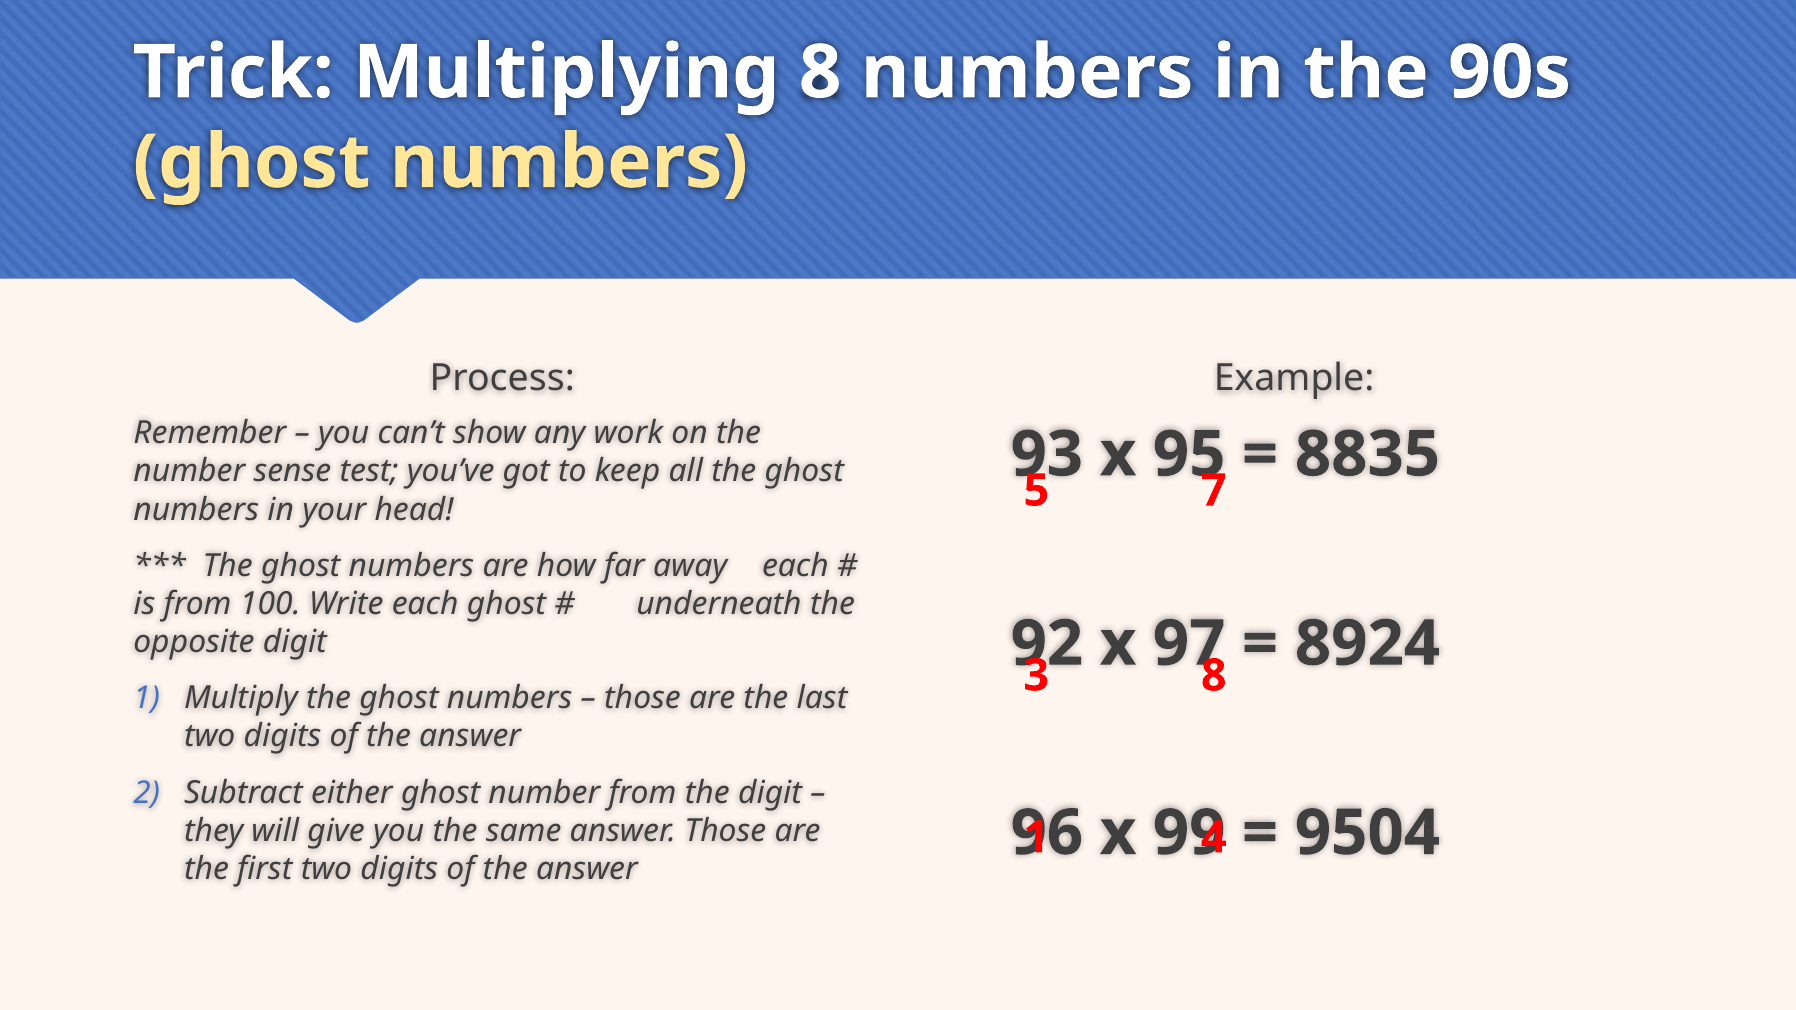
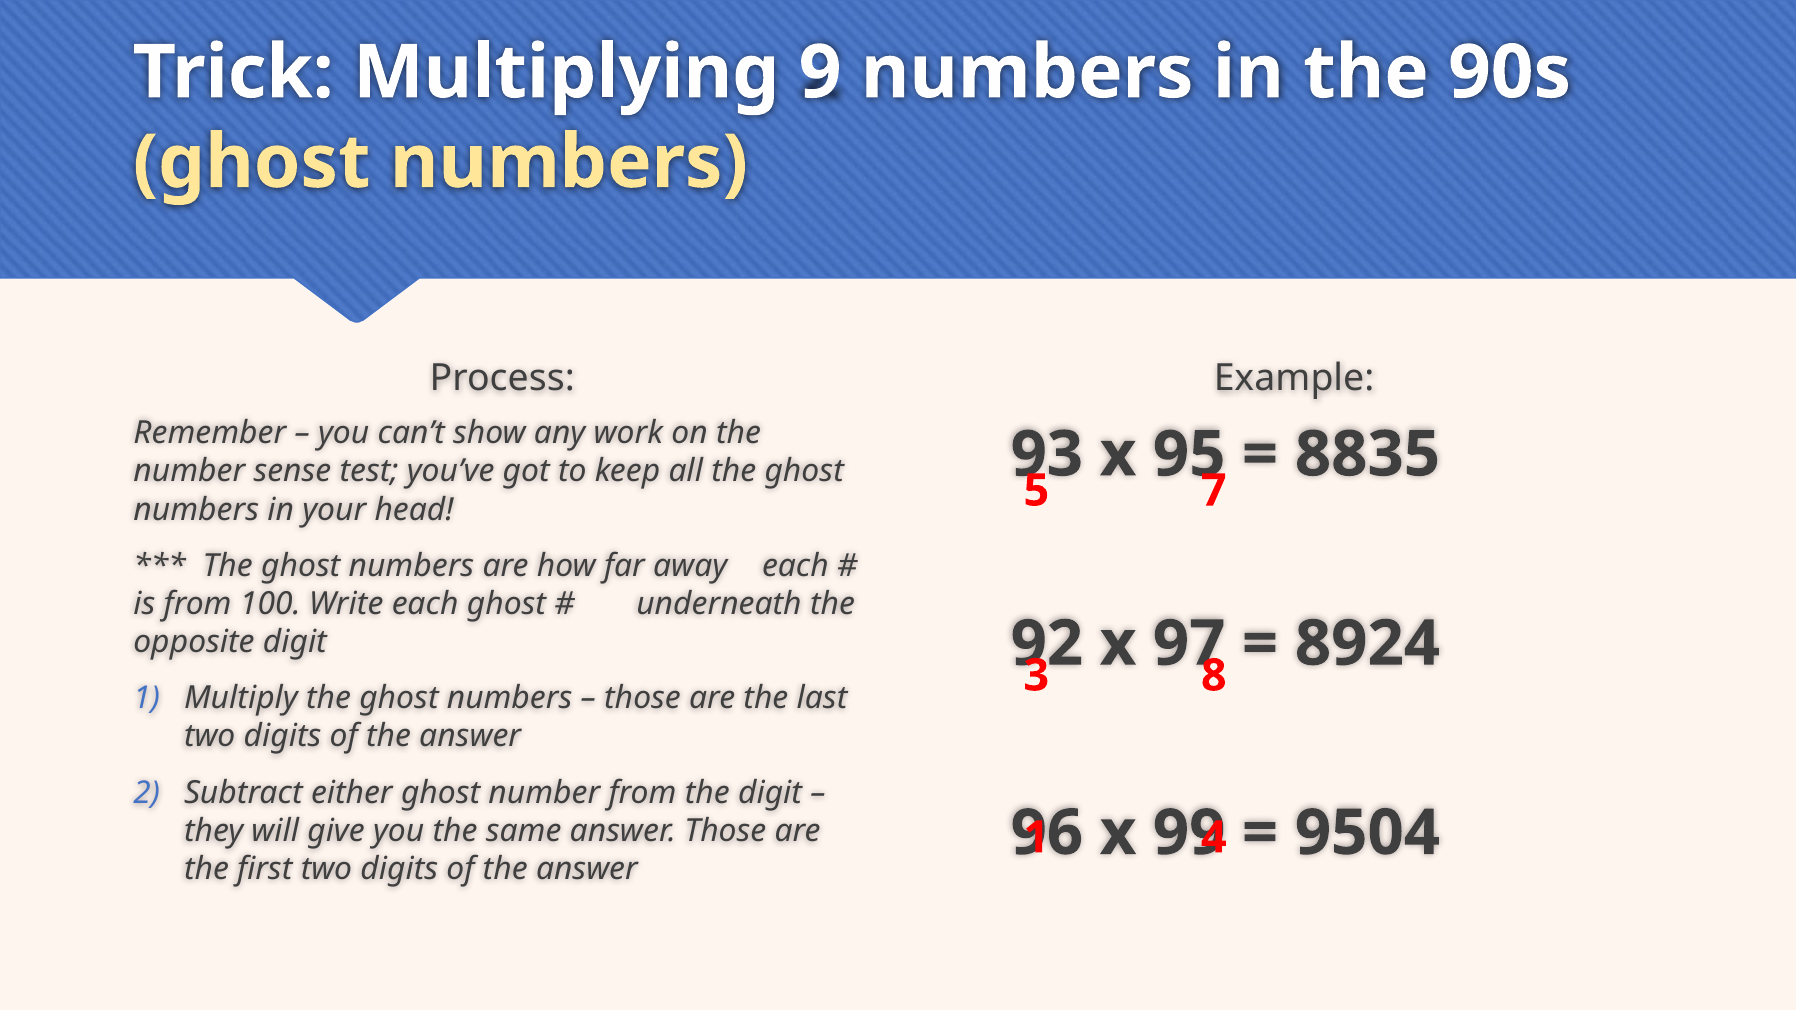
Multiplying 8: 8 -> 9 (820, 73)
